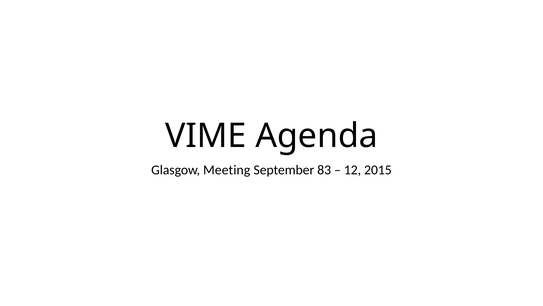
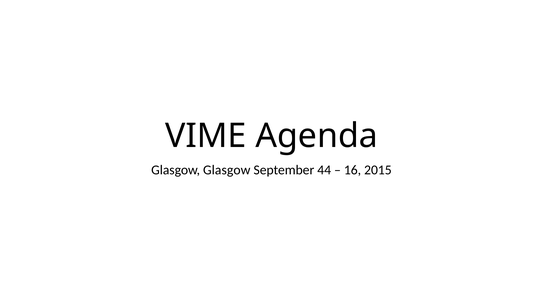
Glasgow Meeting: Meeting -> Glasgow (227, 170)
83: 83 -> 44 (324, 170)
12: 12 -> 16 (353, 170)
